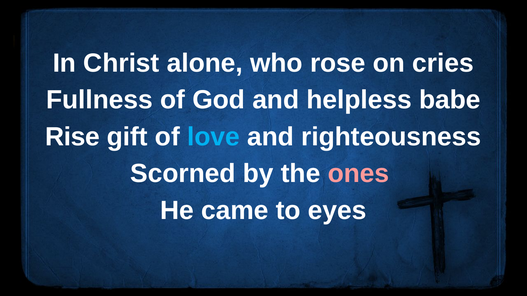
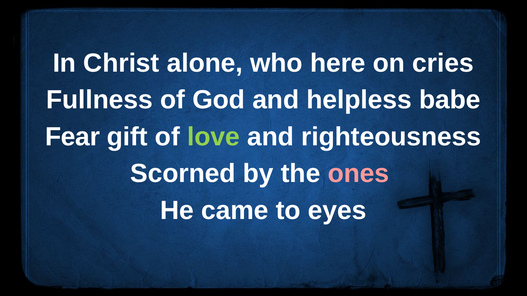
rose: rose -> here (338, 63)
Rise: Rise -> Fear (73, 137)
love colour: light blue -> light green (213, 137)
